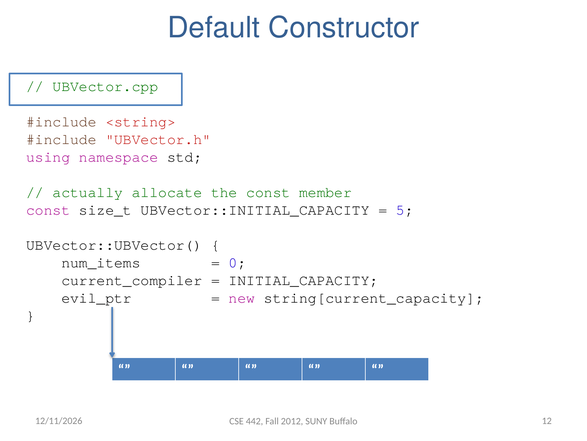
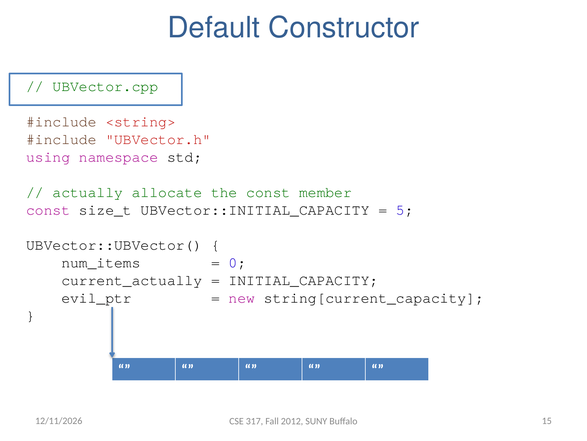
current_compiler: current_compiler -> current_actually (132, 280)
442: 442 -> 317 (255, 420)
12: 12 -> 15 (547, 420)
